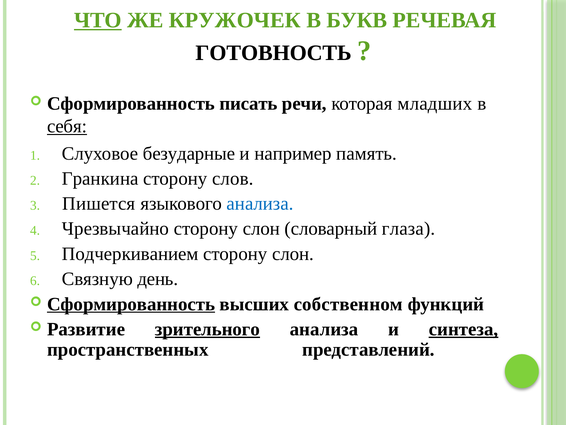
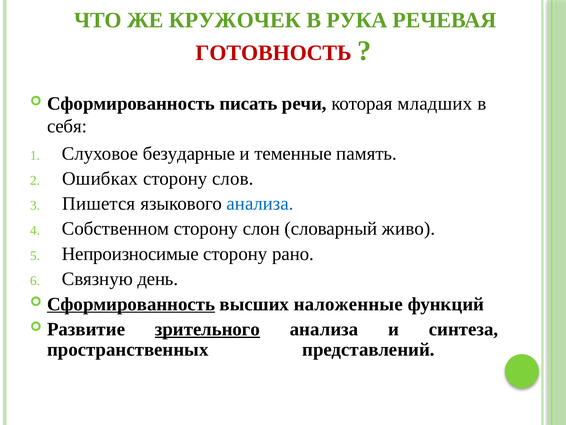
ЧТО underline: present -> none (98, 20)
БУКВ: БУКВ -> РУКА (357, 20)
ГОТОВНОСТЬ colour: black -> red (274, 53)
себя underline: present -> none (67, 126)
например: например -> теменные (293, 153)
Гранкина: Гранкина -> Ошибках (100, 178)
Чрезвычайно: Чрезвычайно -> Собственном (116, 228)
глаза: глаза -> живо (409, 228)
Подчеркиванием: Подчеркиванием -> Непроизносимые (130, 254)
слон: слон -> рано (293, 254)
собственном: собственном -> наложенные (348, 304)
синтеза underline: present -> none (464, 329)
